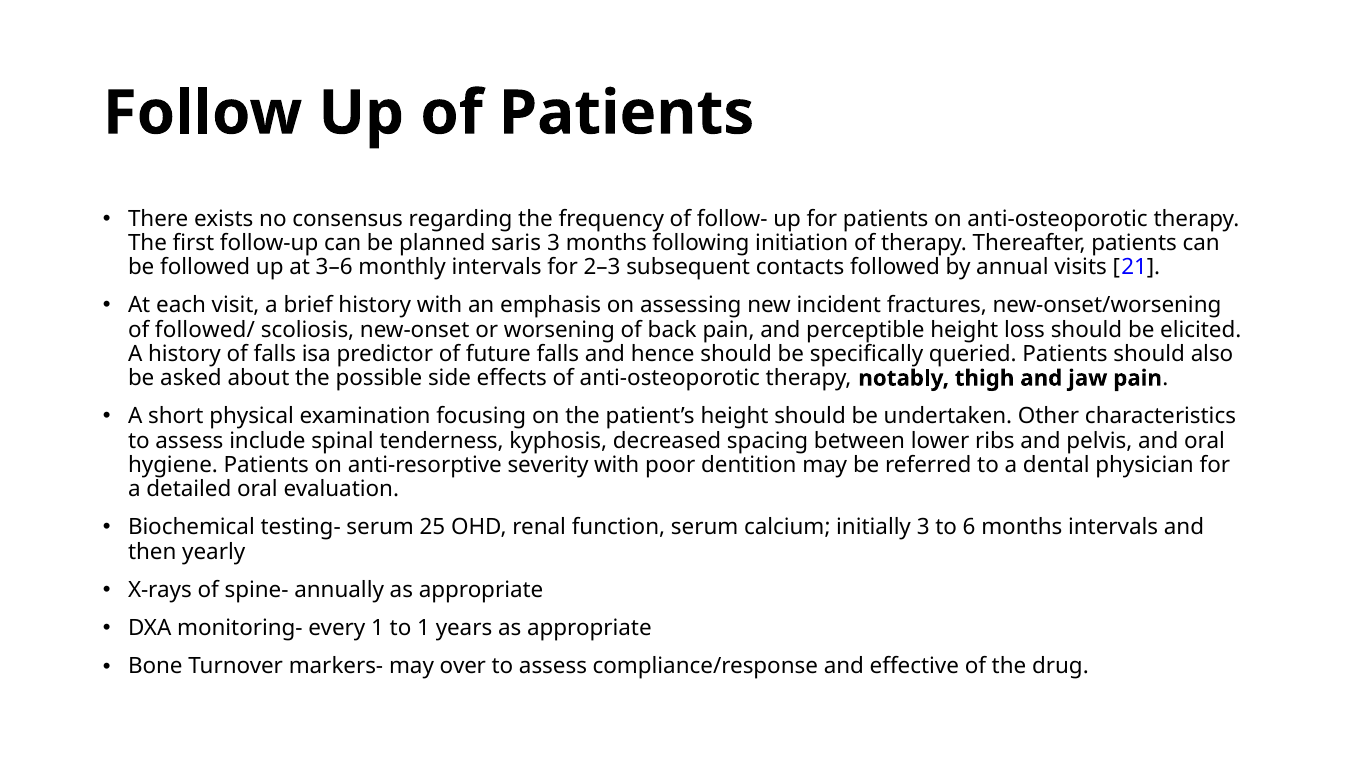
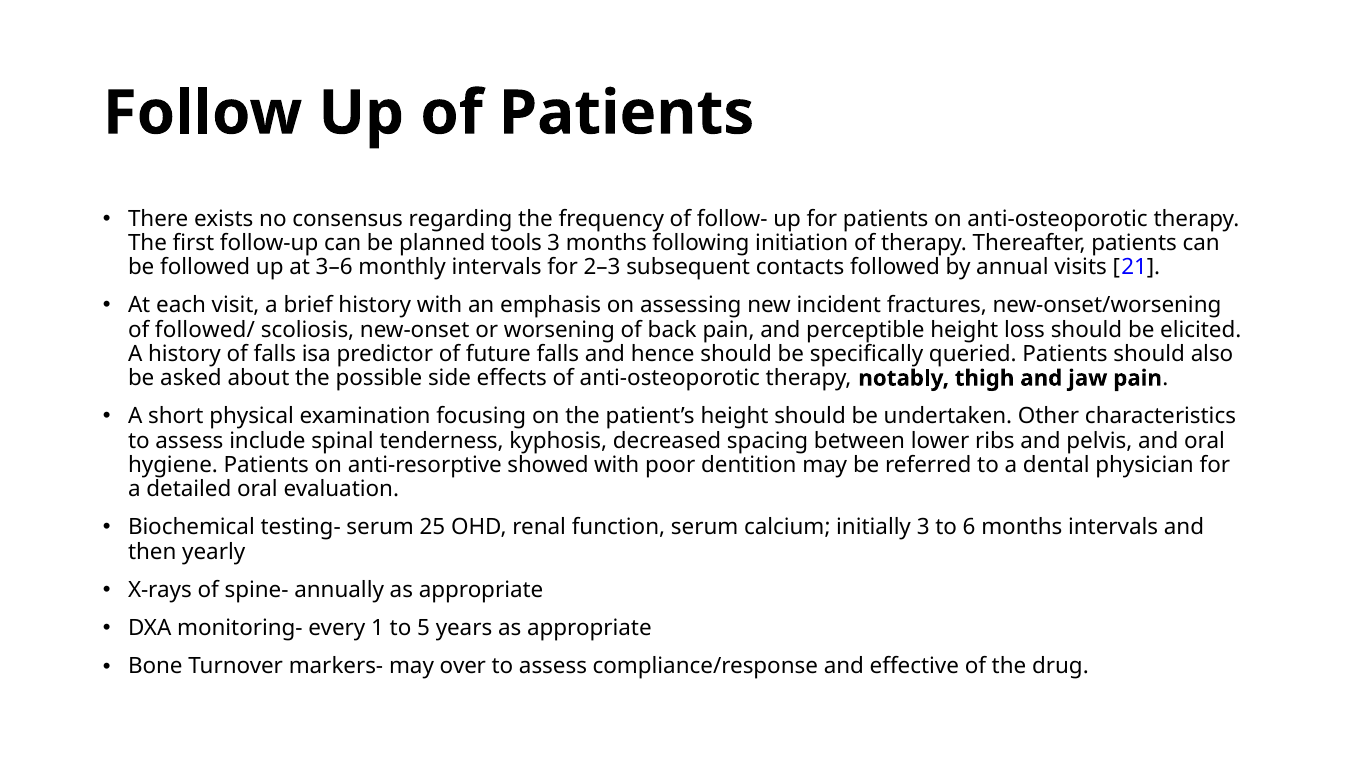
saris: saris -> tools (516, 243)
severity: severity -> showed (548, 465)
to 1: 1 -> 5 (424, 628)
